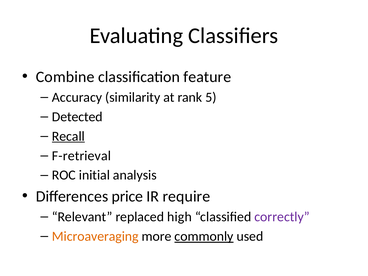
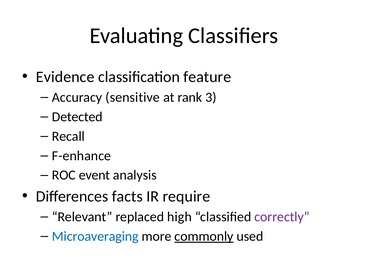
Combine: Combine -> Evidence (65, 77)
similarity: similarity -> sensitive (133, 97)
5: 5 -> 3 (211, 97)
Recall underline: present -> none (68, 136)
F-retrieval: F-retrieval -> F-enhance (82, 156)
initial: initial -> event (94, 175)
price: price -> facts (127, 196)
Microaveraging colour: orange -> blue (95, 236)
